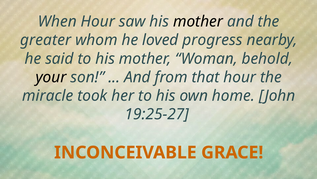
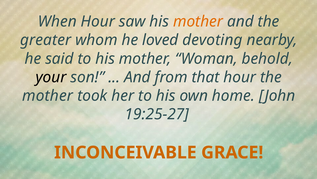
mother colour: black -> orange (198, 21)
progress: progress -> devoting (212, 40)
miracle: miracle -> mother (48, 95)
